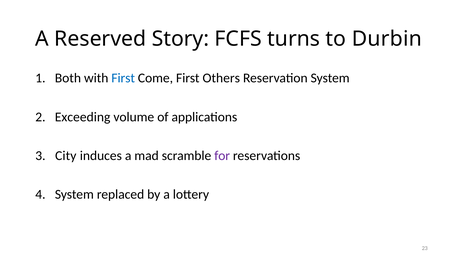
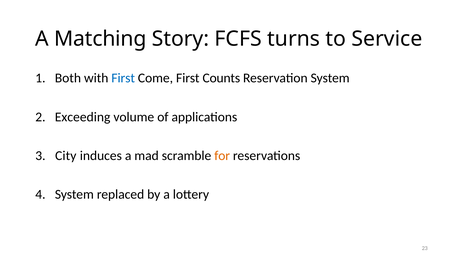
Reserved: Reserved -> Matching (100, 39)
Durbin: Durbin -> Service (387, 39)
Others: Others -> Counts (221, 78)
for colour: purple -> orange (222, 156)
